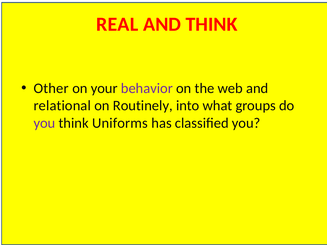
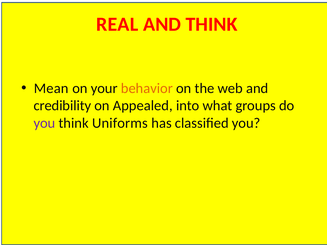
Other: Other -> Mean (51, 88)
behavior colour: purple -> orange (147, 88)
relational: relational -> credibility (62, 106)
Routinely: Routinely -> Appealed (143, 106)
